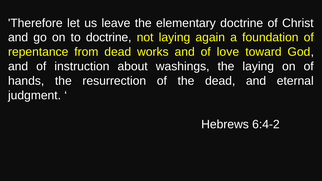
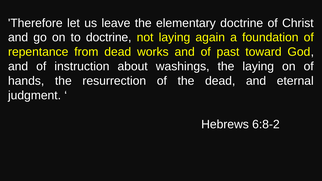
love: love -> past (228, 52)
6:4-2: 6:4-2 -> 6:8-2 (266, 124)
